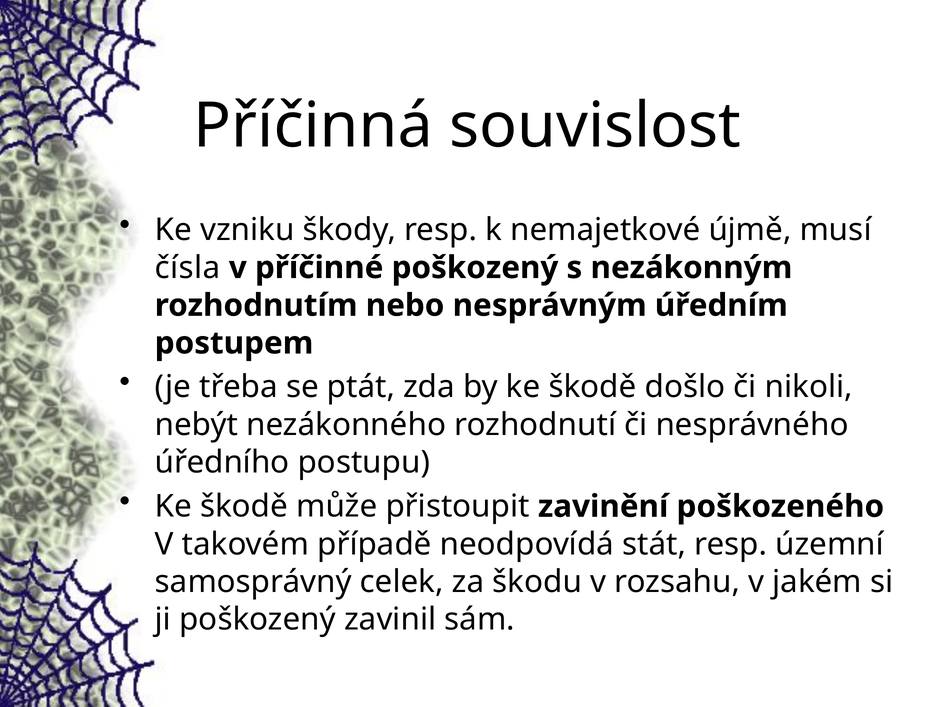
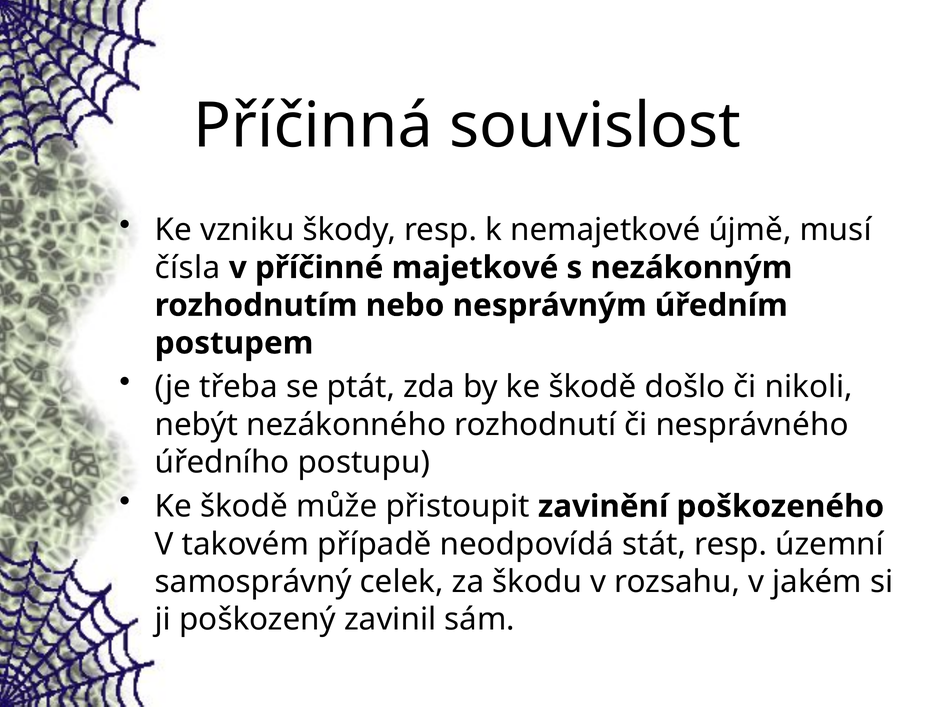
příčinné poškozený: poškozený -> majetkové (475, 268)
